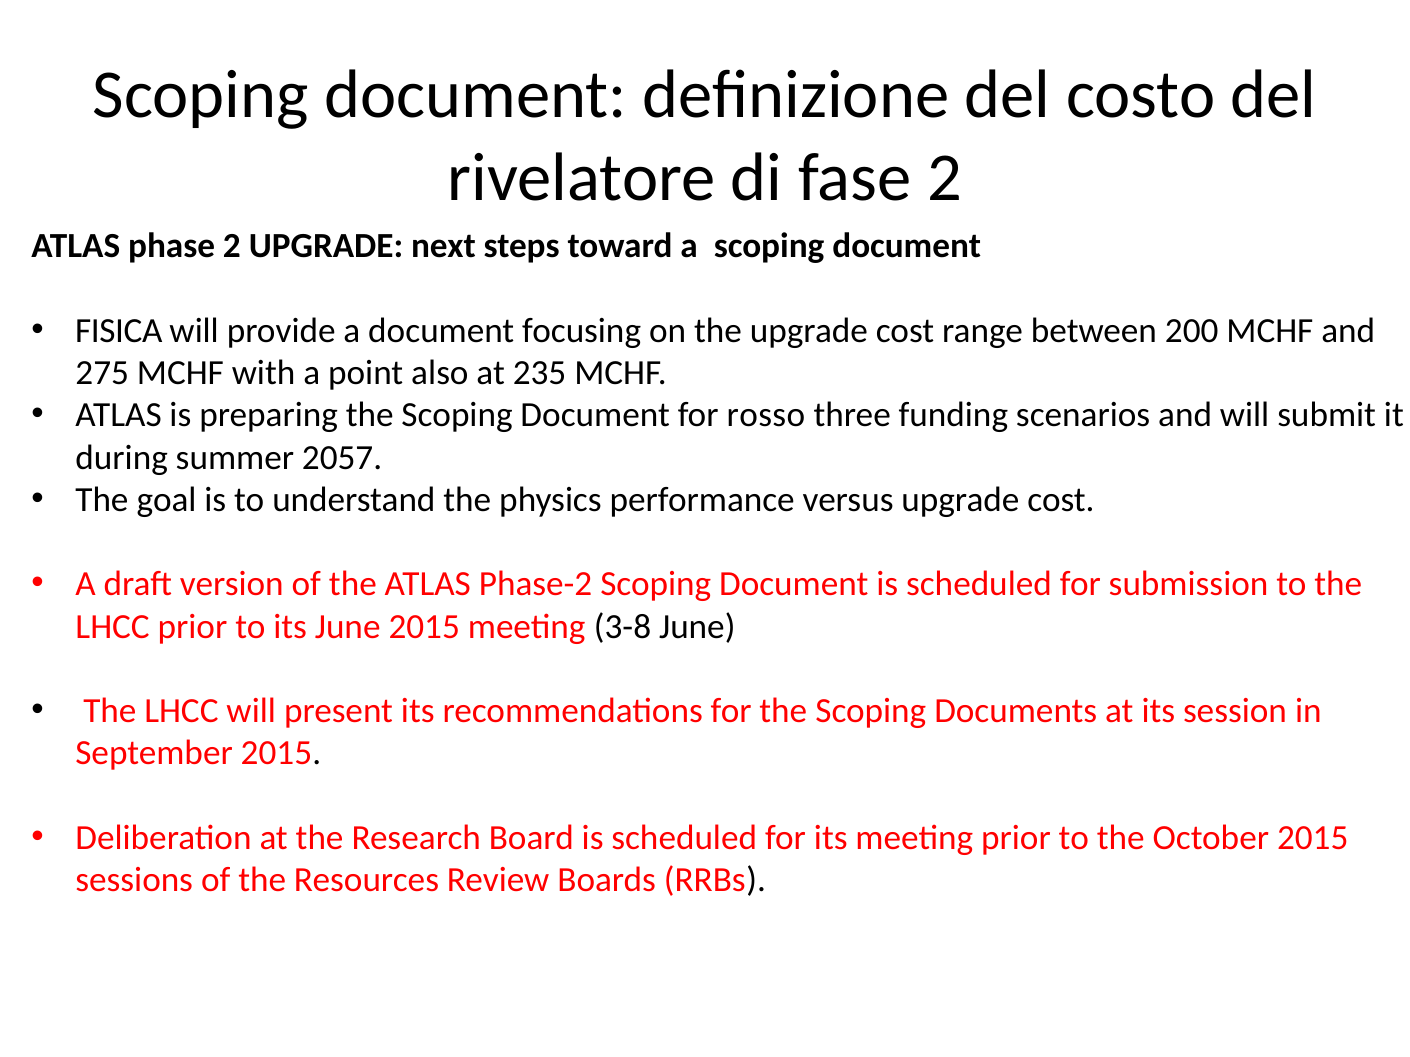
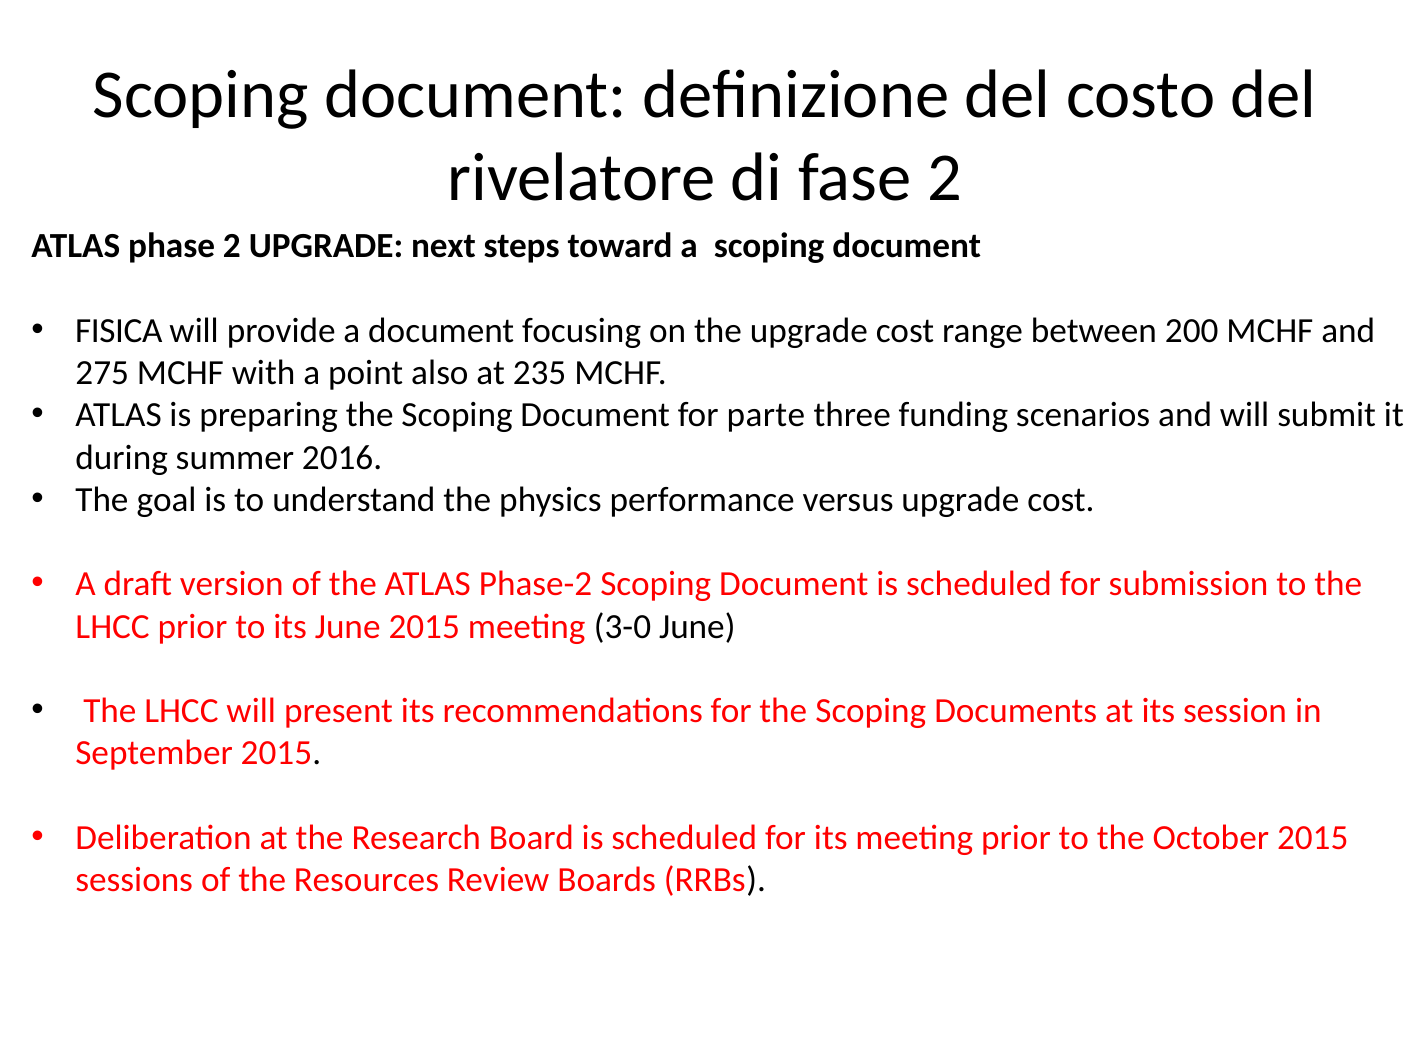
rosso: rosso -> parte (766, 415)
2057: 2057 -> 2016 (342, 458)
3-8: 3-8 -> 3-0 (623, 627)
